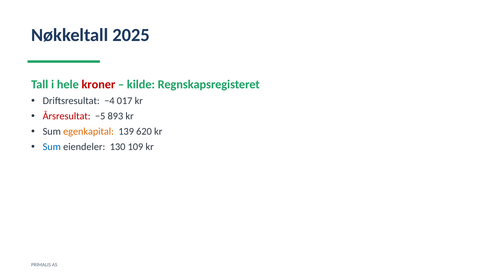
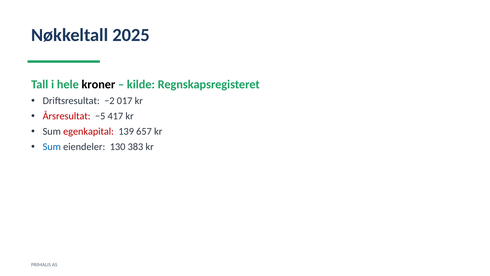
kroner colour: red -> black (98, 84)
−4: −4 -> −2 (109, 101)
893: 893 -> 417 (115, 116)
egenkapital colour: orange -> red (89, 131)
620: 620 -> 657 (144, 131)
109: 109 -> 383 (135, 147)
